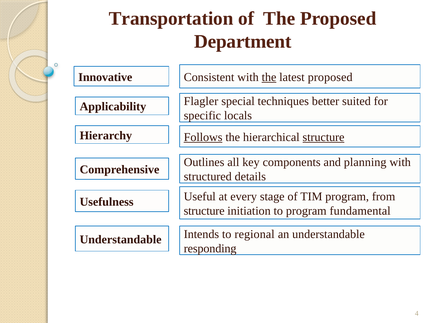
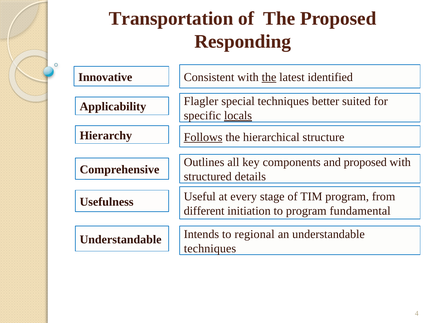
Department: Department -> Responding (243, 42)
latest proposed: proposed -> identified (330, 77)
locals underline: none -> present (238, 116)
structure underline: present -> none (324, 137)
and planning: planning -> proposed (365, 162)
structure: structure -> different (204, 211)
responding: responding -> techniques (210, 249)
